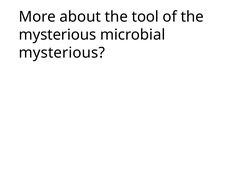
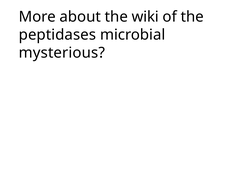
tool: tool -> wiki (145, 17)
mysterious: mysterious -> peptidases (57, 35)
